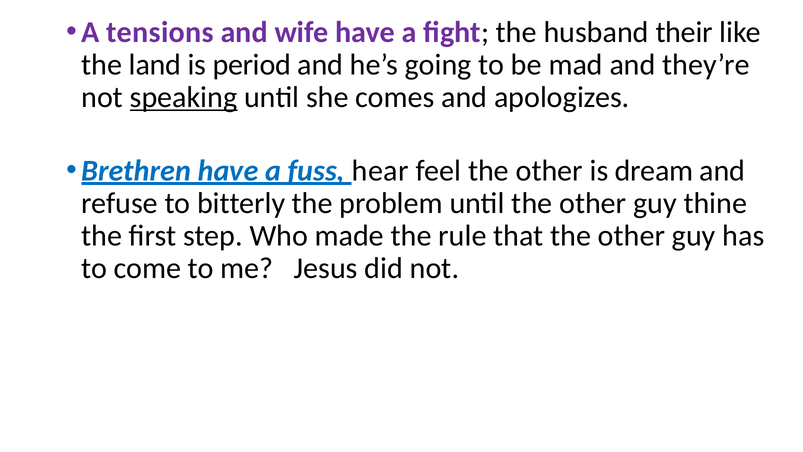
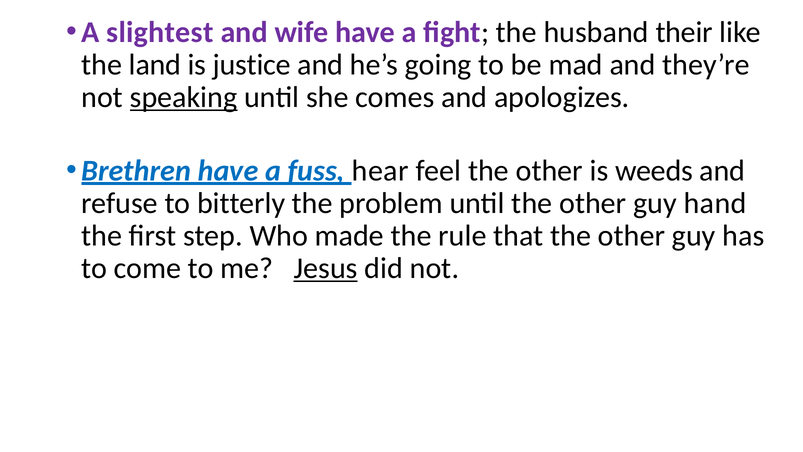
tensions: tensions -> slightest (160, 32)
period: period -> justice (252, 65)
dream: dream -> weeds (654, 171)
thine: thine -> hand (715, 203)
Jesus underline: none -> present (326, 268)
